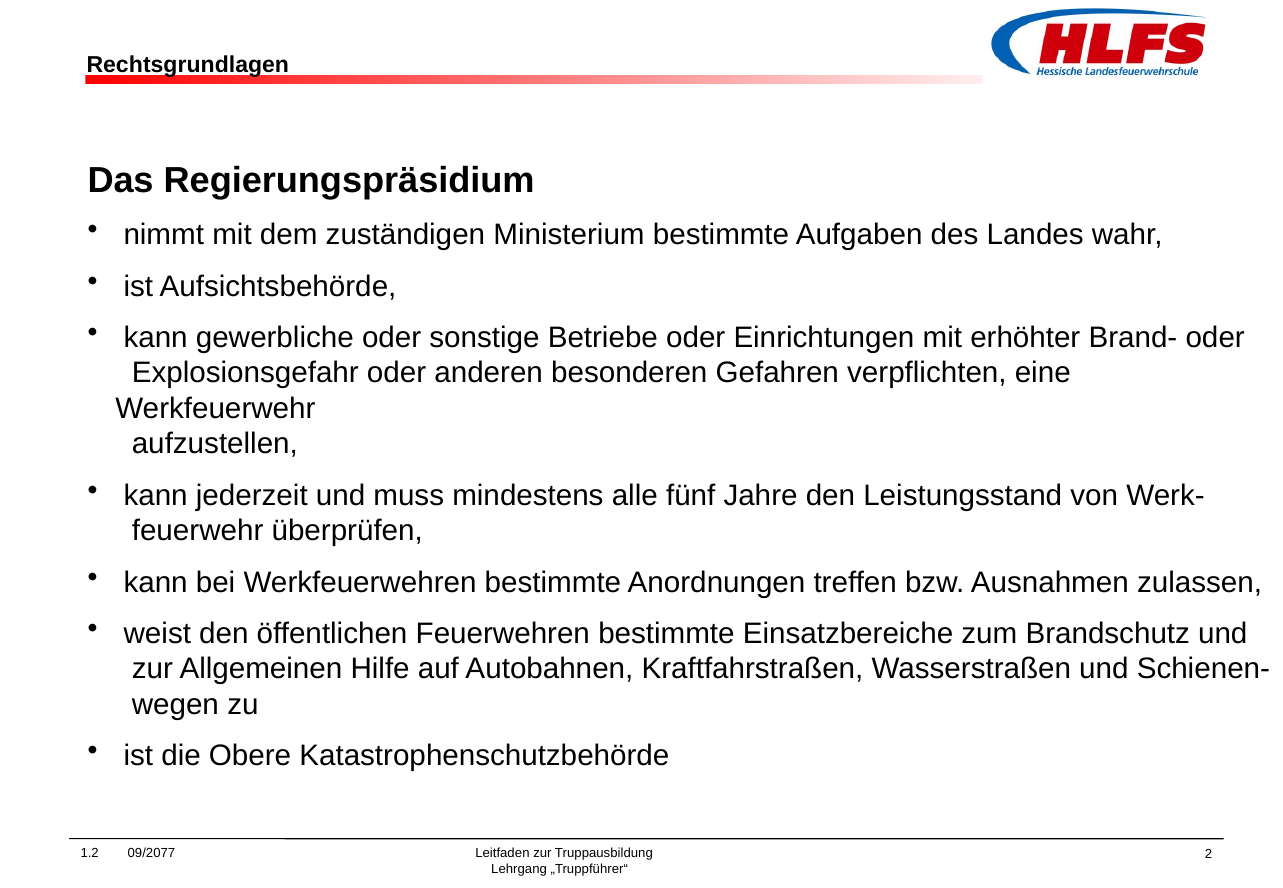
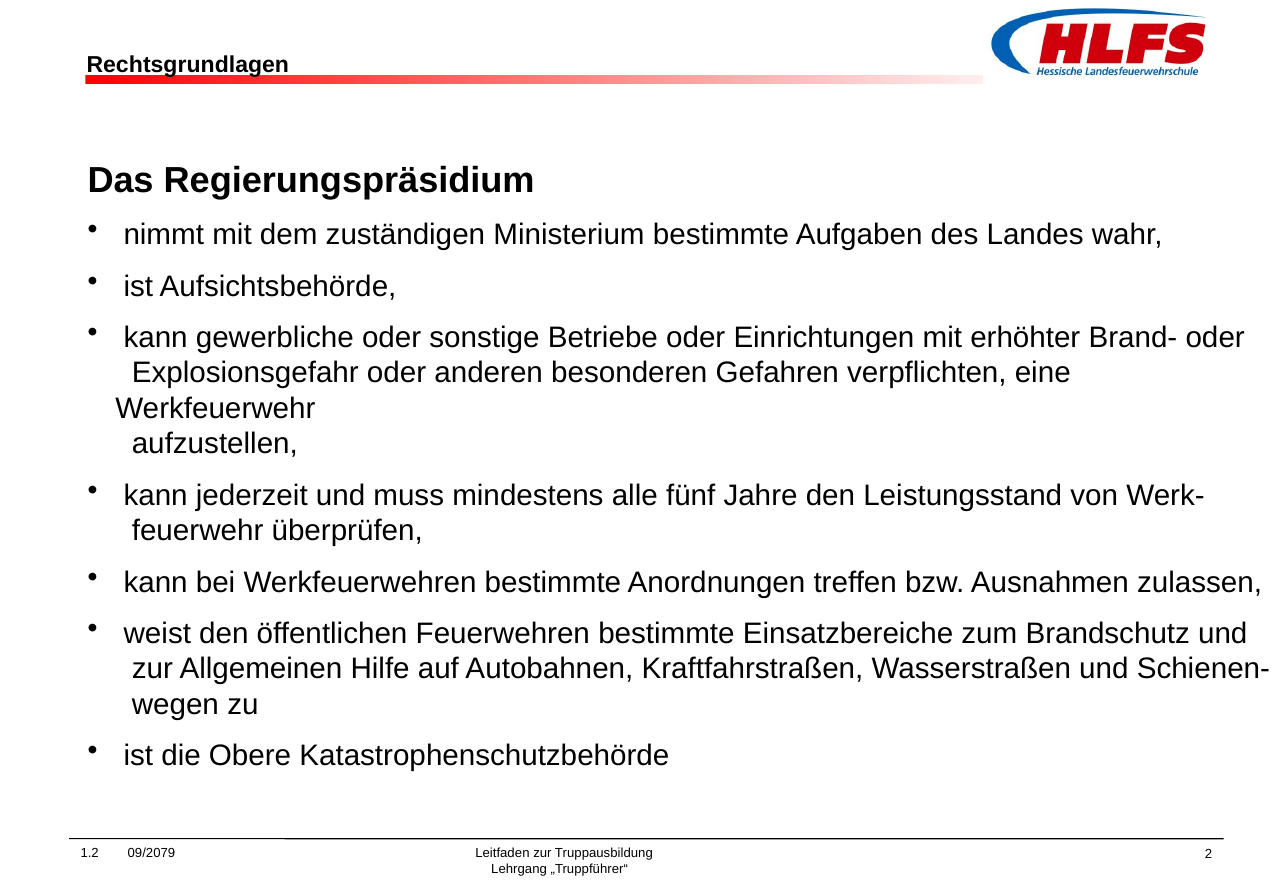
09/2077: 09/2077 -> 09/2079 (151, 853)
